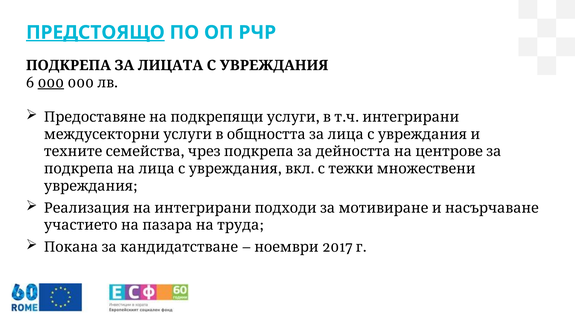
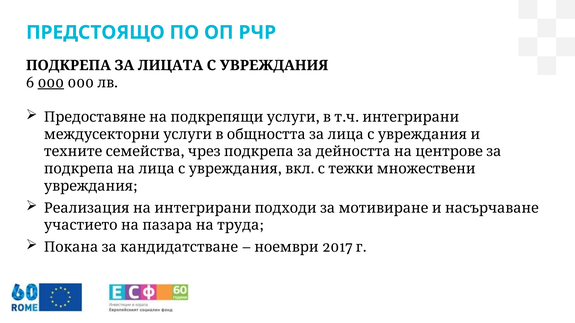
ПРЕДСТОЯЩО underline: present -> none (95, 33)
